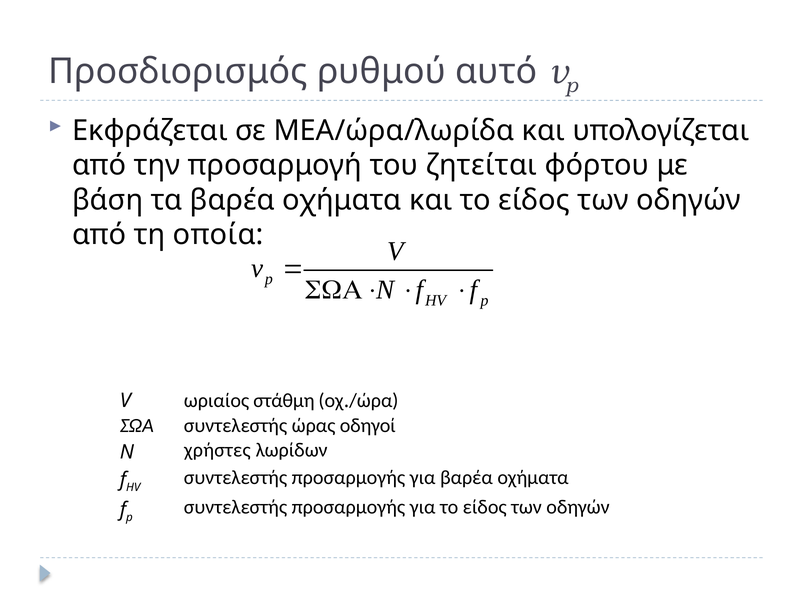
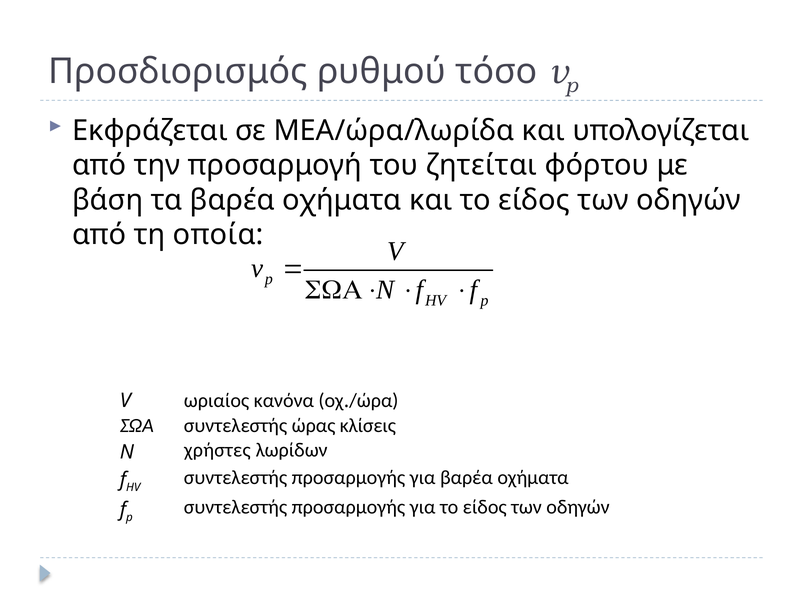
αυτό: αυτό -> τόσο (496, 71)
στάθμη: στάθμη -> κανόνα (284, 401)
οδηγοί: οδηγοί -> κλίσεις (368, 426)
